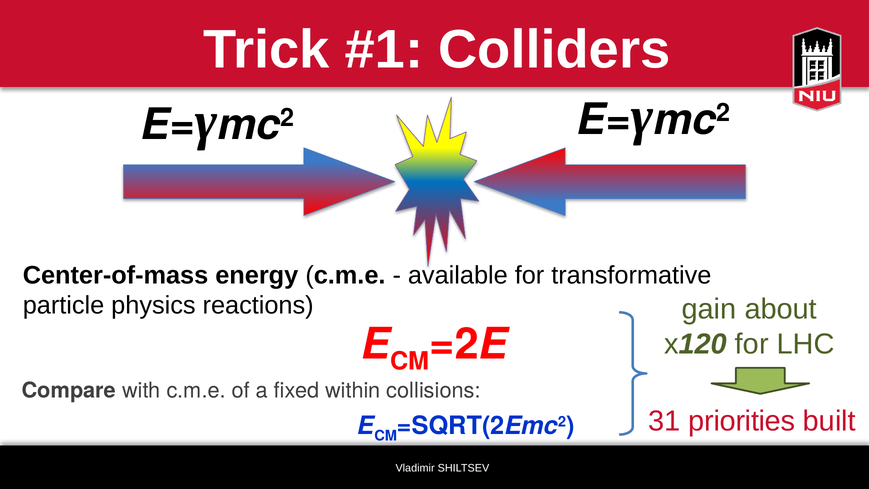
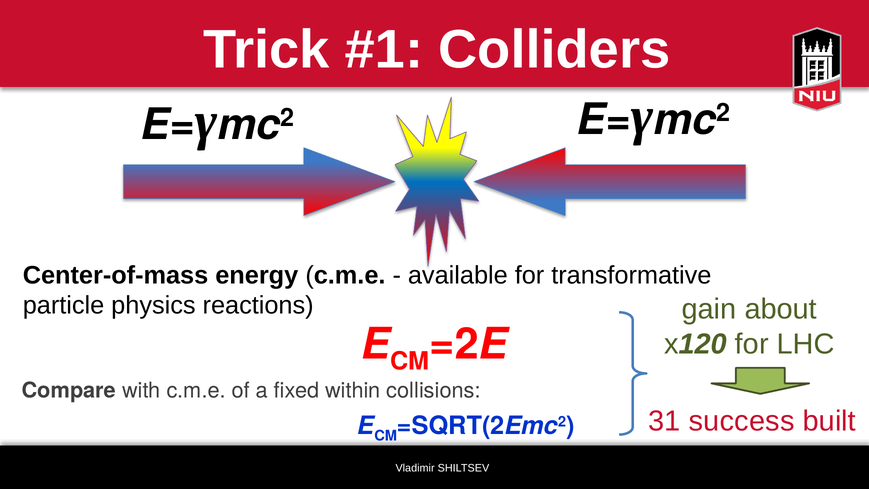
priorities: priorities -> success (742, 421)
